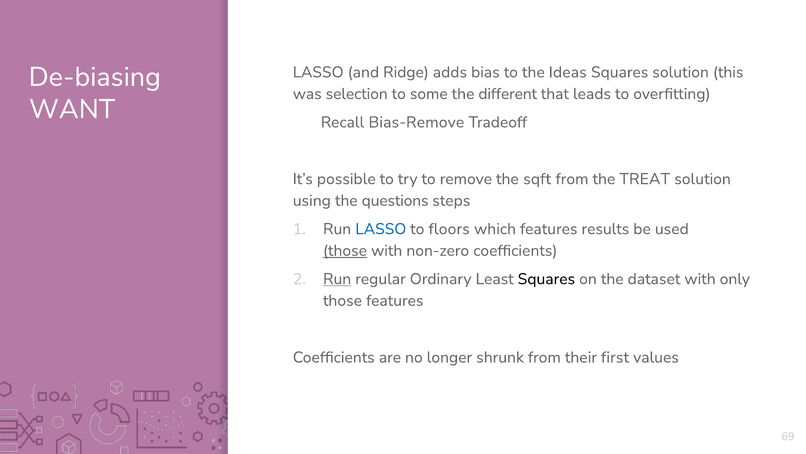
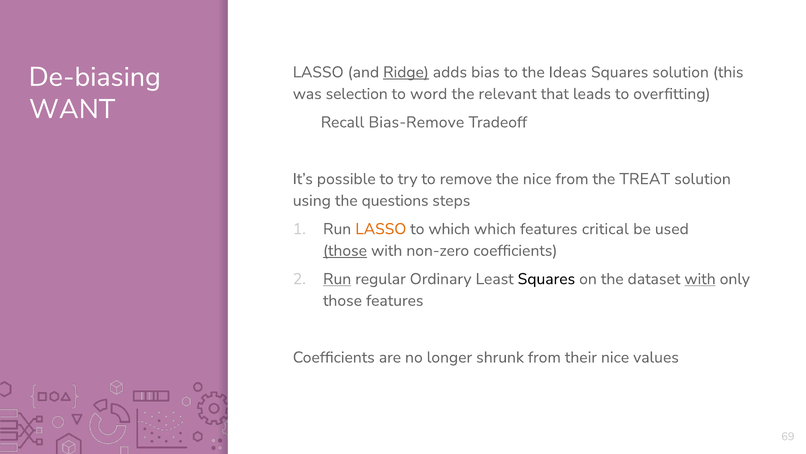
Ridge underline: none -> present (406, 72)
some: some -> word (429, 94)
different: different -> relevant (508, 94)
the sqft: sqft -> nice (537, 179)
LASSO colour: blue -> orange (381, 229)
to floors: floors -> which (449, 229)
results: results -> critical (605, 229)
with underline: none -> present (700, 279)
their first: first -> nice (615, 357)
